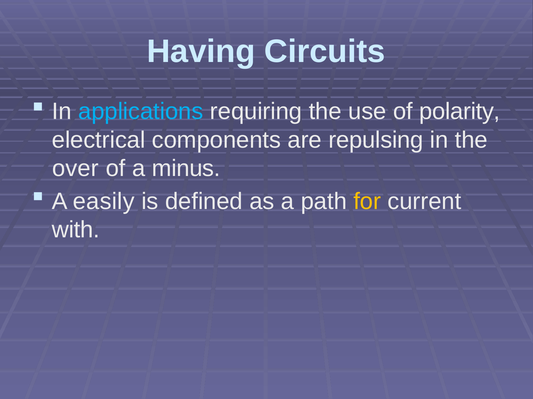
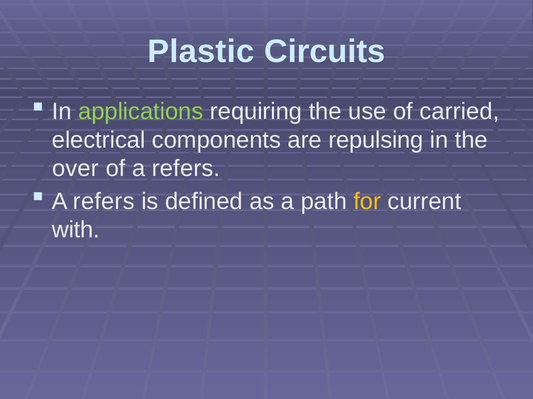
Having: Having -> Plastic (201, 51)
applications colour: light blue -> light green (141, 112)
polarity: polarity -> carried (459, 112)
of a minus: minus -> refers (186, 169)
easily: easily -> refers (104, 202)
